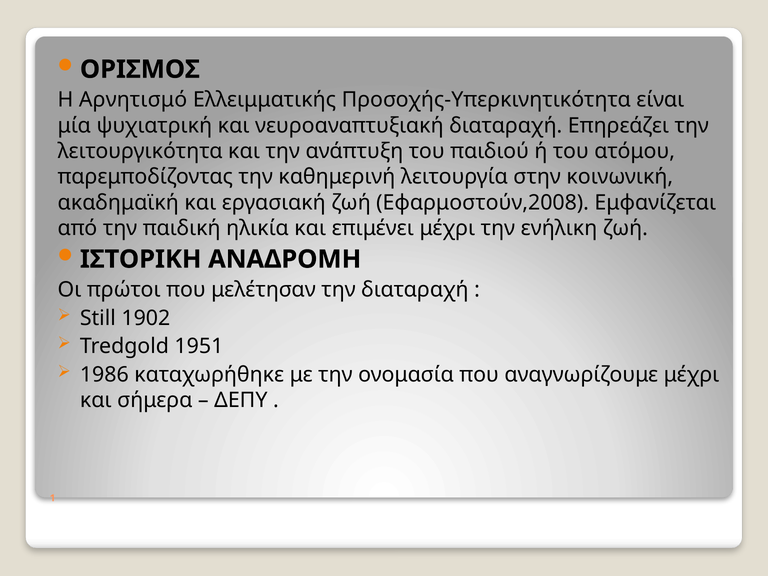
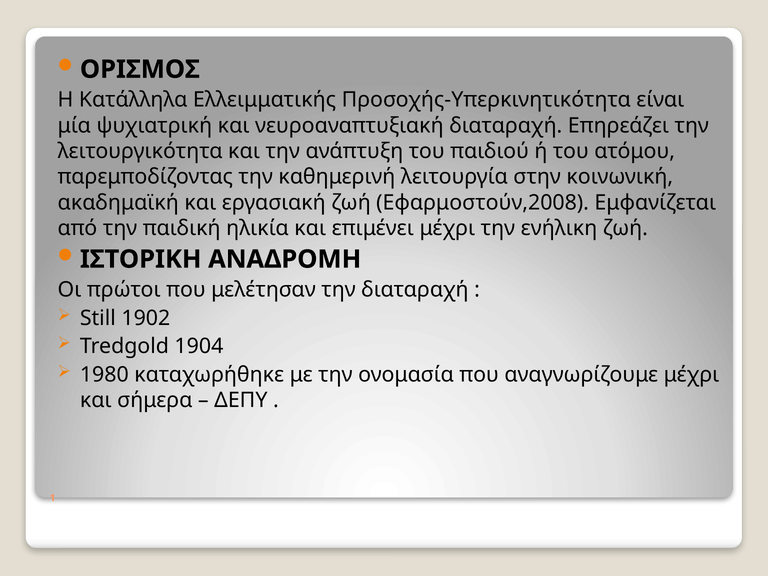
Αρνητισμό: Αρνητισμό -> Κατάλληλα (133, 100)
1951: 1951 -> 1904 (199, 346)
1986: 1986 -> 1980 (104, 375)
